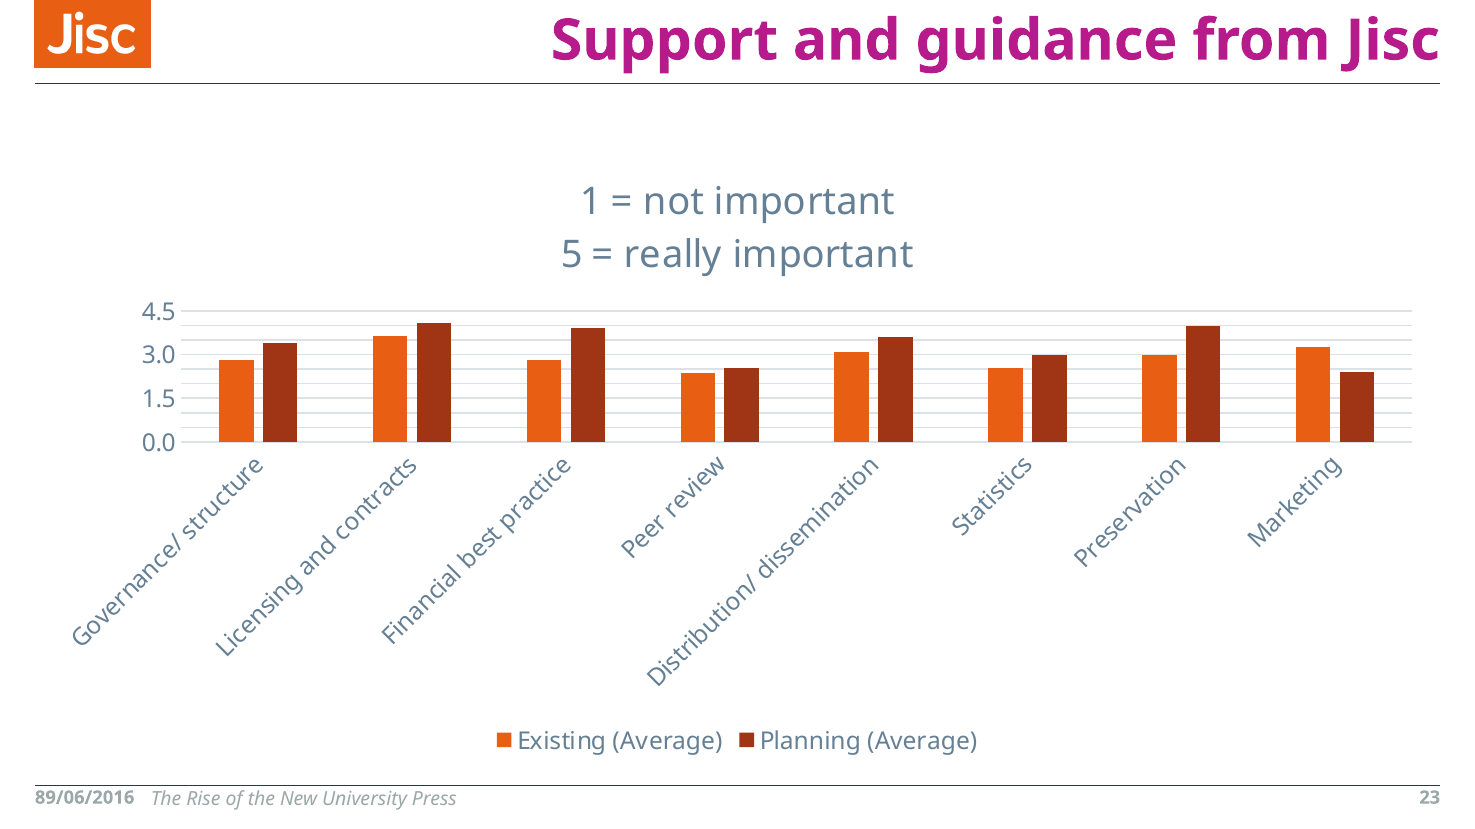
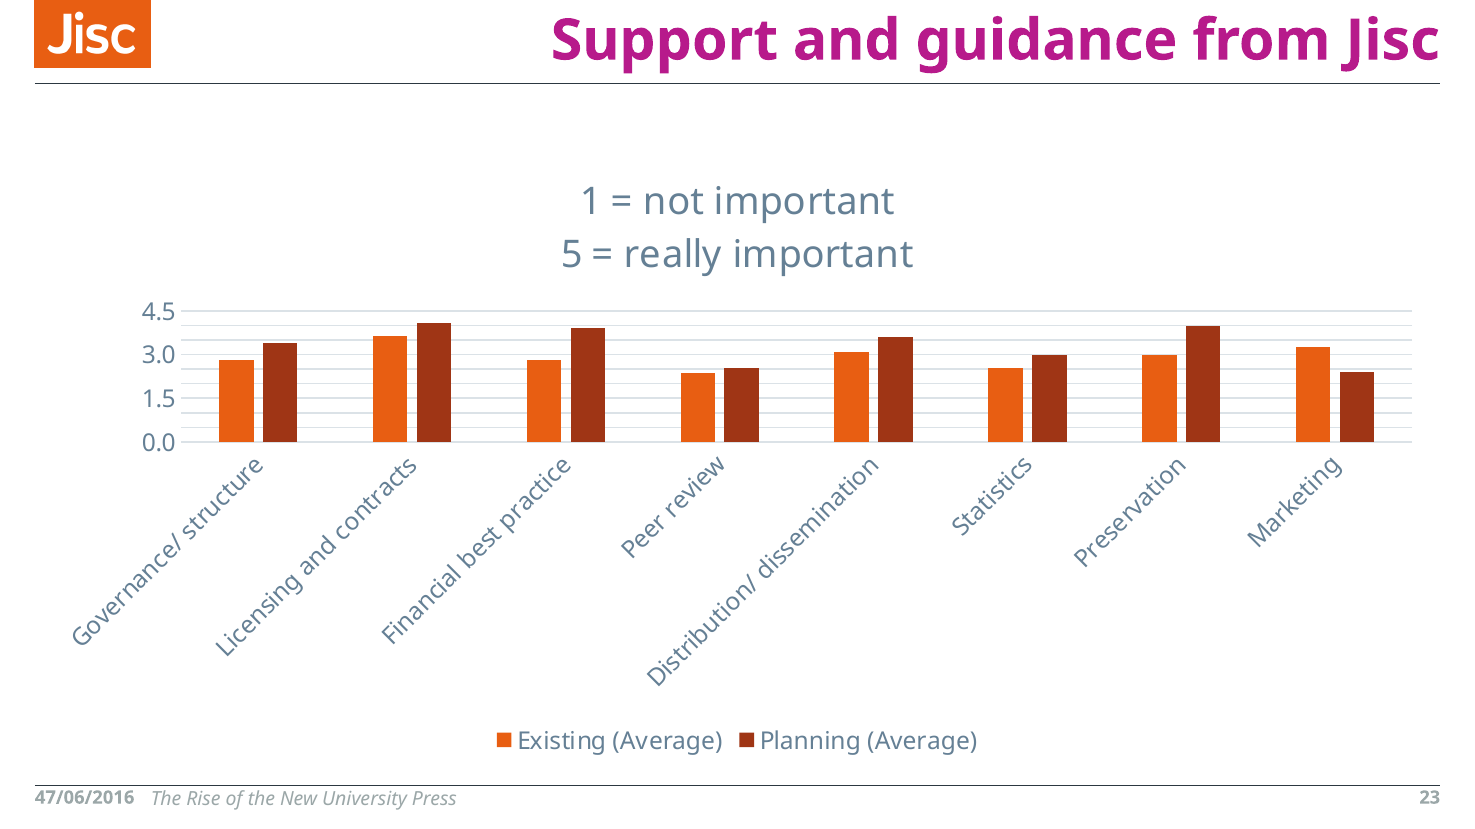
89/06/2016: 89/06/2016 -> 47/06/2016 (85, 798)
